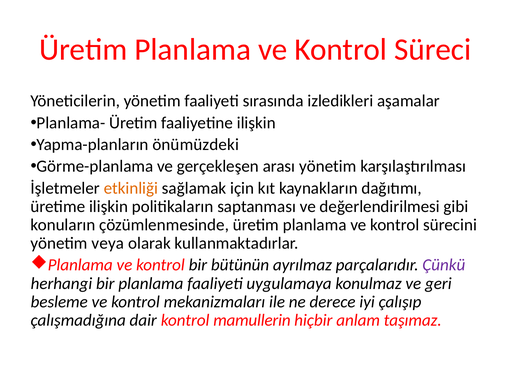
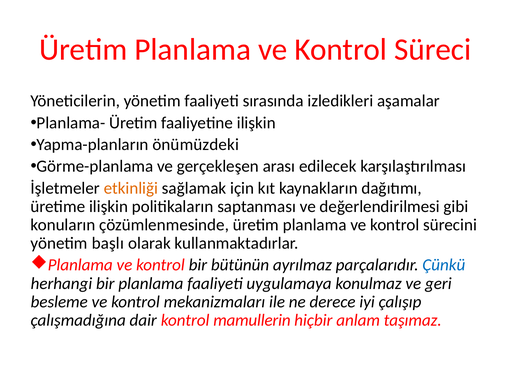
arası yönetim: yönetim -> edilecek (328, 166)
veya: veya -> başlı (108, 243)
Çünkü colour: purple -> blue (444, 265)
